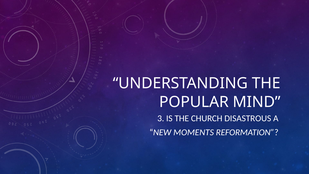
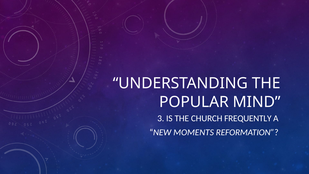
DISASTROUS: DISASTROUS -> FREQUENTLY (248, 118)
